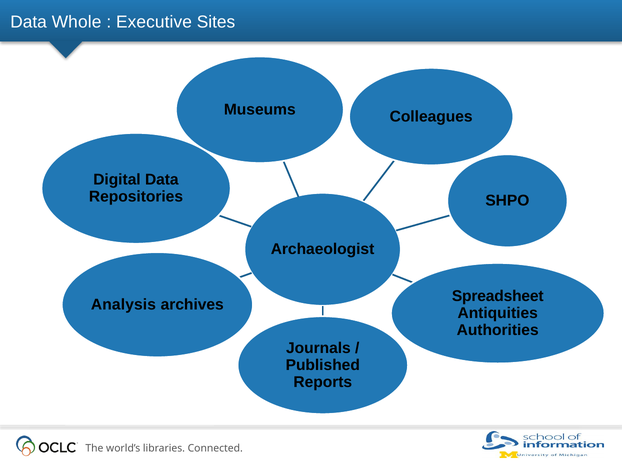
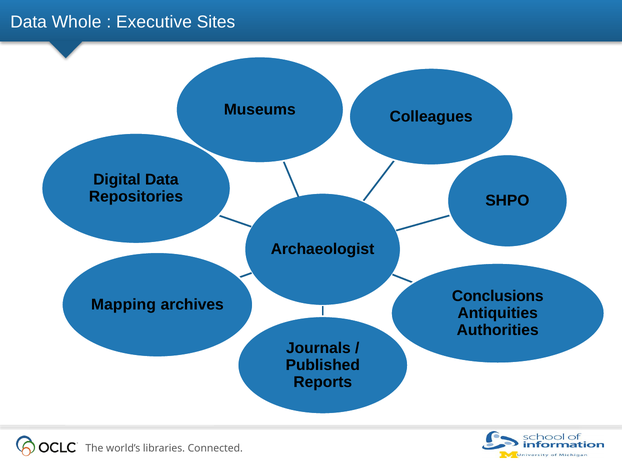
Spreadsheet: Spreadsheet -> Conclusions (498, 296)
Analysis: Analysis -> Mapping (123, 304)
